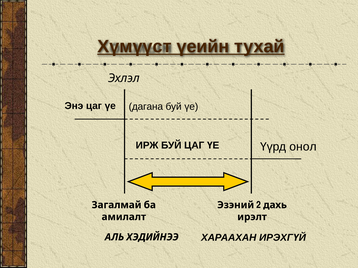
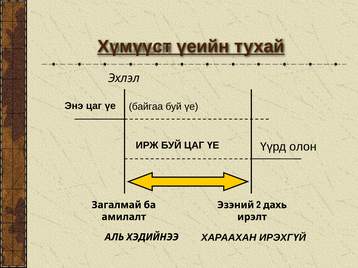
дагана: дагана -> байгаа (146, 107)
онол: онол -> олон (303, 147)
